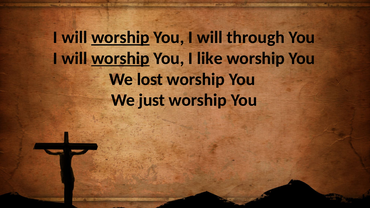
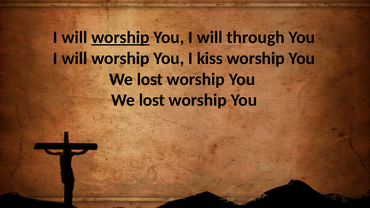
worship underline: present -> none (120, 58)
like: like -> kiss (210, 58)
just: just -> lost (152, 100)
